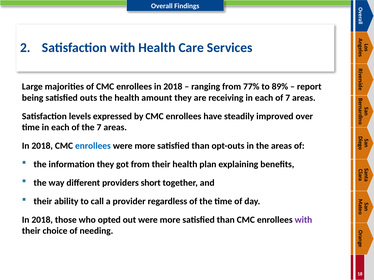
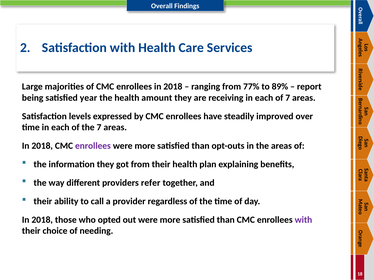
outs: outs -> year (89, 98)
enrollees colour: blue -> purple (93, 146)
short: short -> refer (151, 183)
